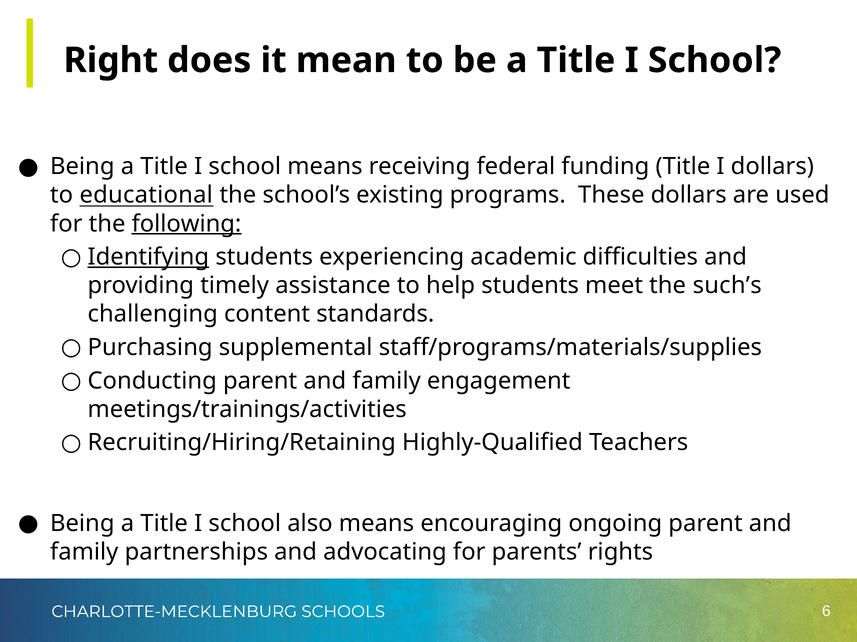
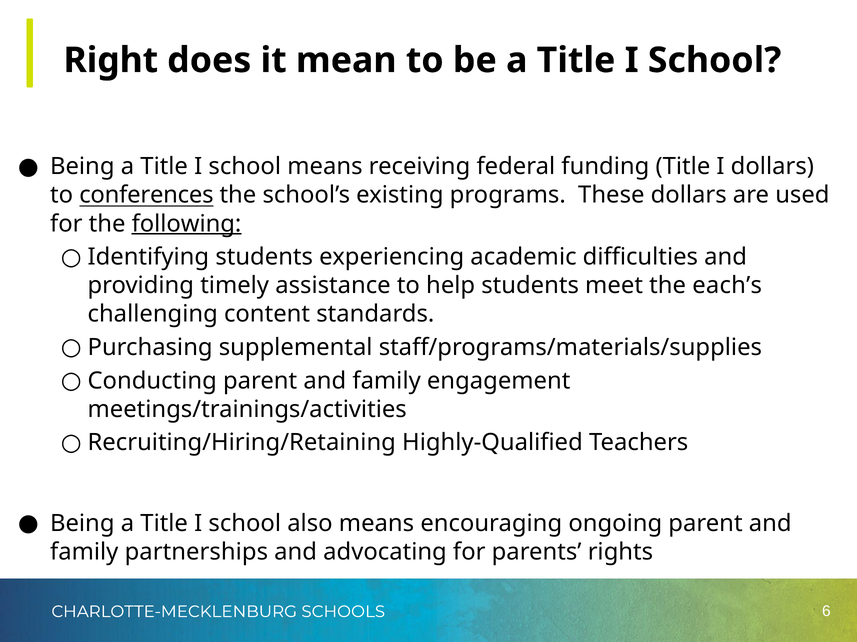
educational: educational -> conferences (146, 195)
Identifying underline: present -> none (148, 257)
such’s: such’s -> each’s (727, 286)
